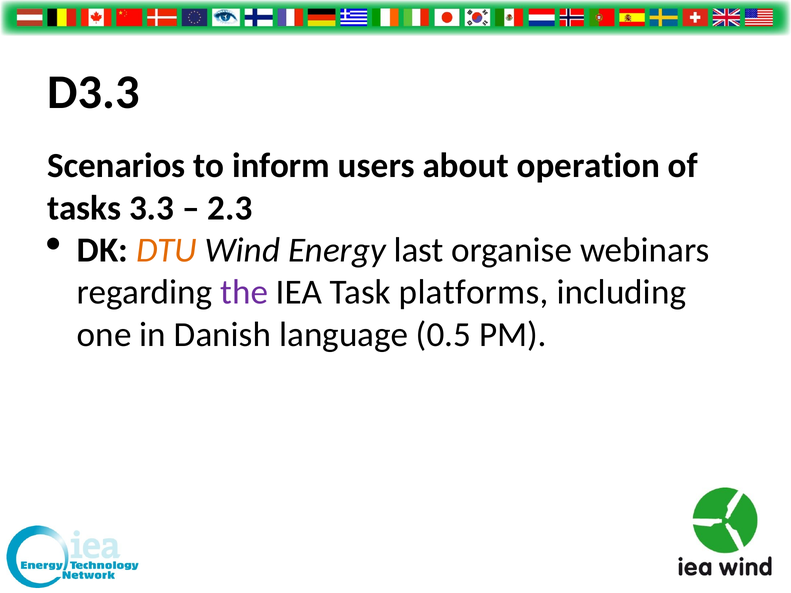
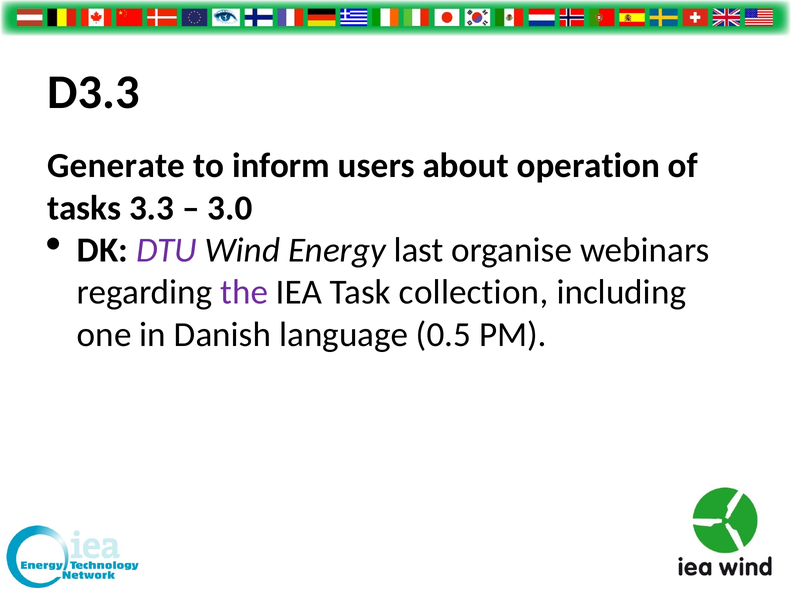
Scenarios: Scenarios -> Generate (116, 166)
2.3: 2.3 -> 3.0 (230, 208)
DTU colour: orange -> purple (166, 250)
platforms: platforms -> collection (474, 292)
